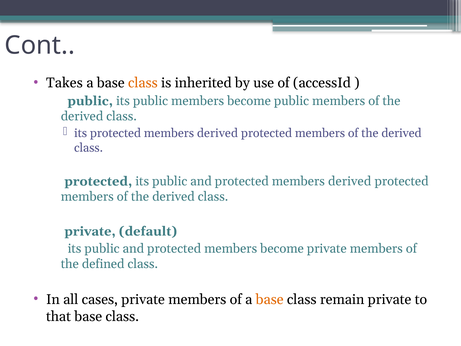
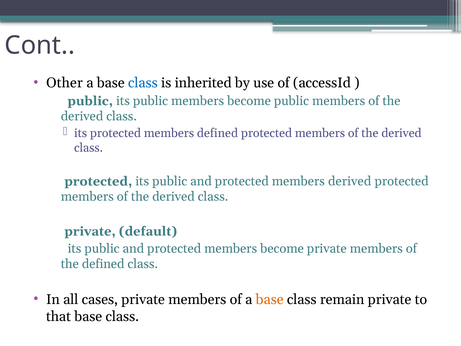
Takes: Takes -> Other (64, 83)
class colour: orange -> blue (143, 83)
its protected members derived: derived -> defined (217, 133)
